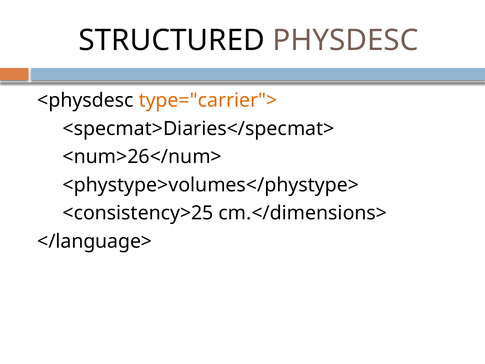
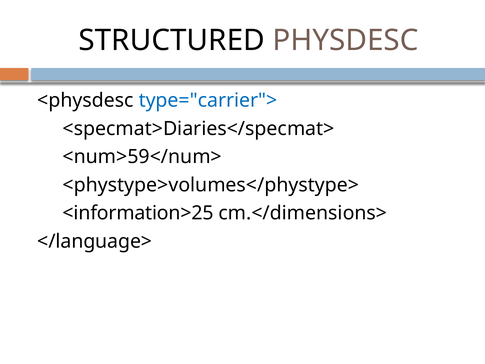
type="carrier"> colour: orange -> blue (208, 100)
<num>26</num>: <num>26</num> -> <num>59</num> (142, 157)
<consistency>25: <consistency>25 -> <information>25 (138, 213)
